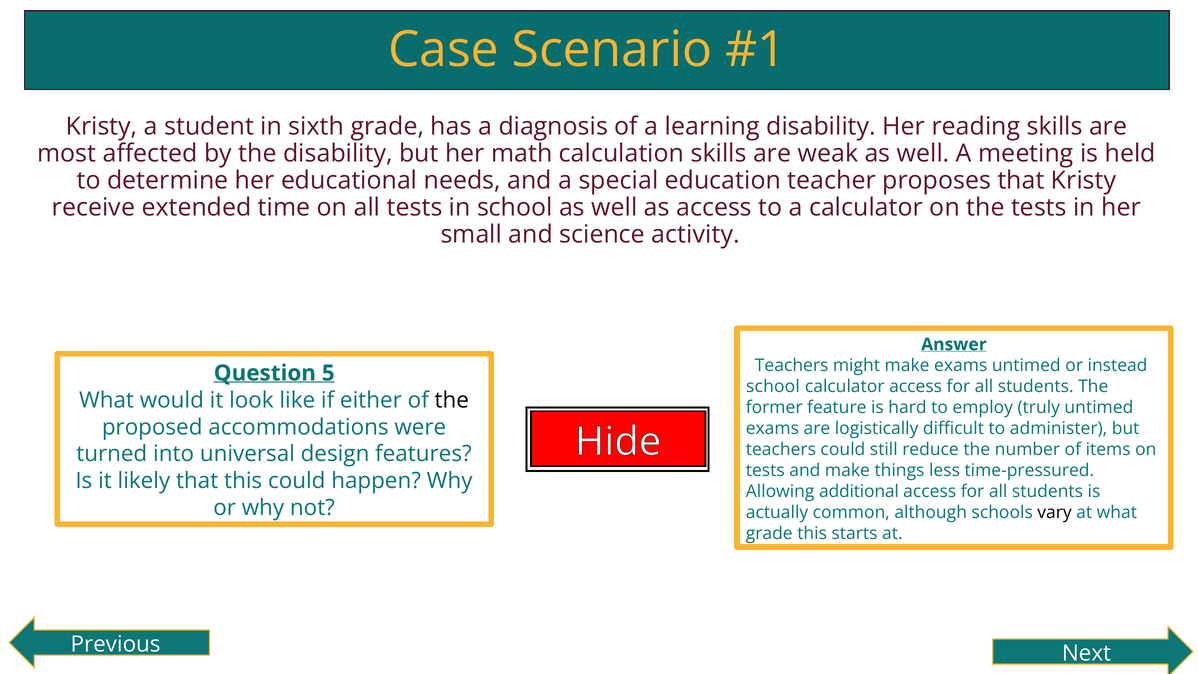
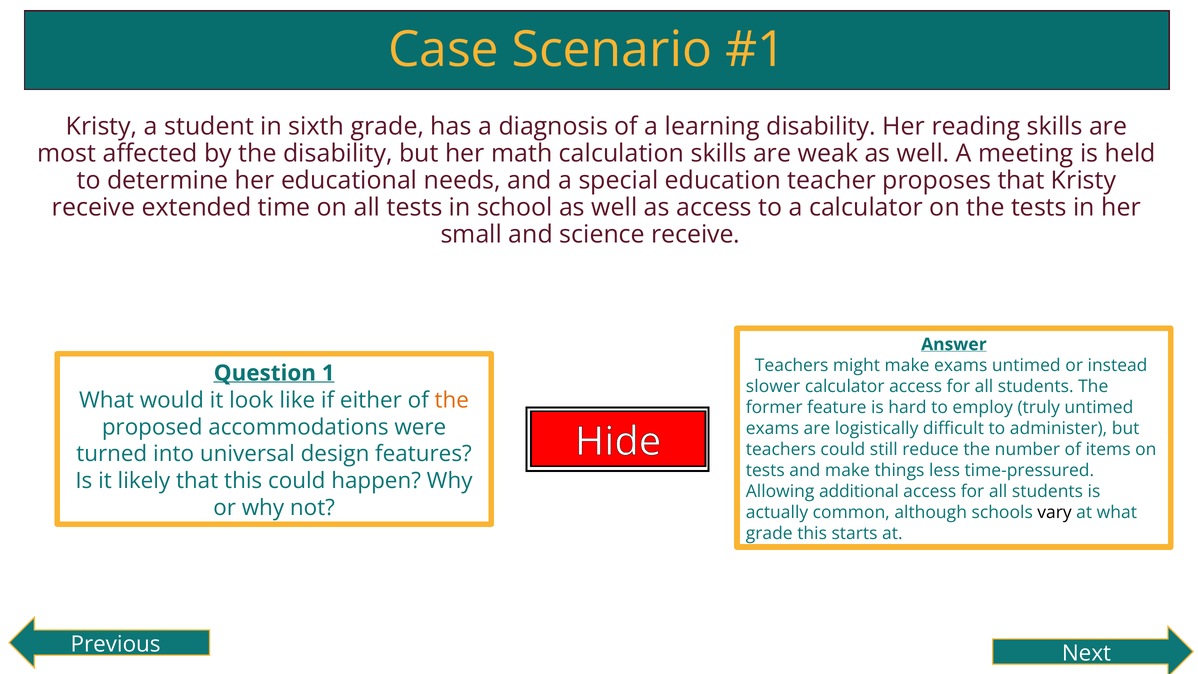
science activity: activity -> receive (696, 234)
5: 5 -> 1 (328, 373)
school: school -> slower (773, 386)
the colour: black -> orange (452, 400)
